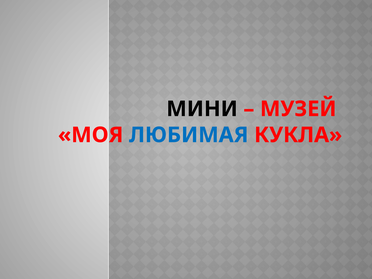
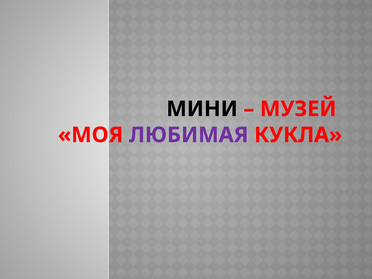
ЛЮБИМАЯ colour: blue -> purple (189, 135)
